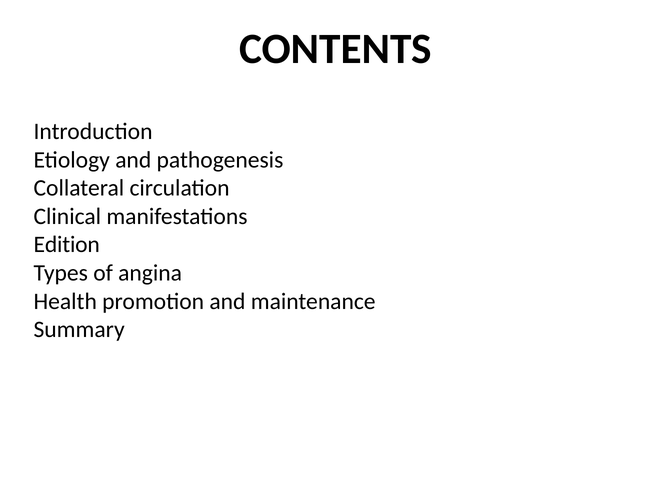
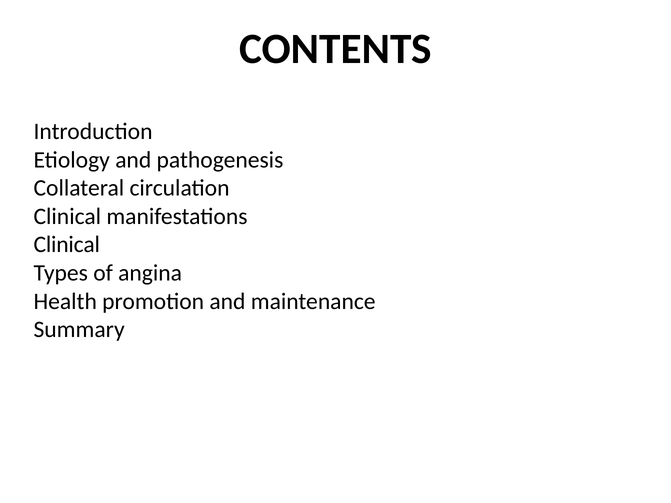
Edition: Edition -> Clinical (67, 245)
